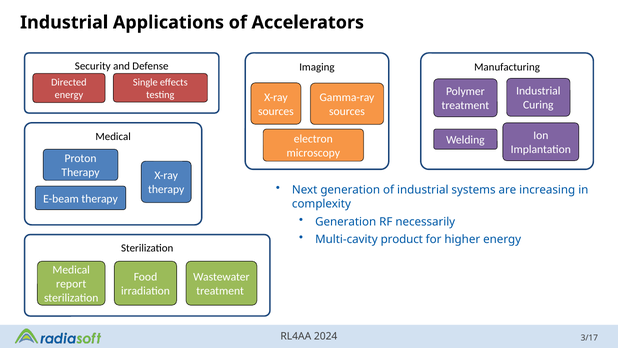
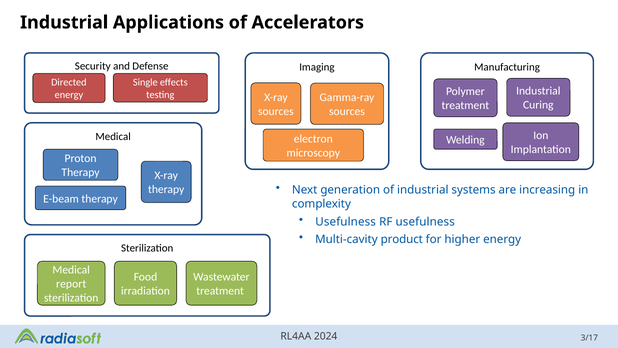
Generation: Generation -> Usefulness (346, 221)
RF necessarily: necessarily -> usefulness (425, 221)
